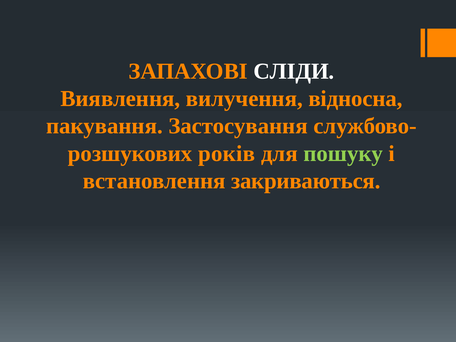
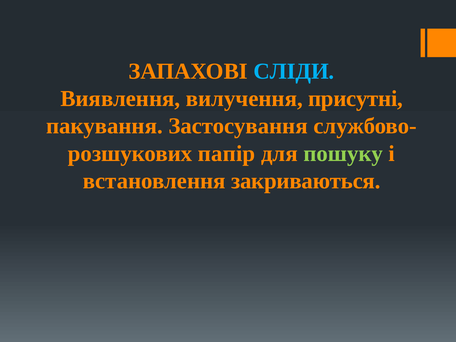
СЛІДИ colour: white -> light blue (294, 71)
відносна: відносна -> присутні (356, 99)
років: років -> папір (227, 153)
